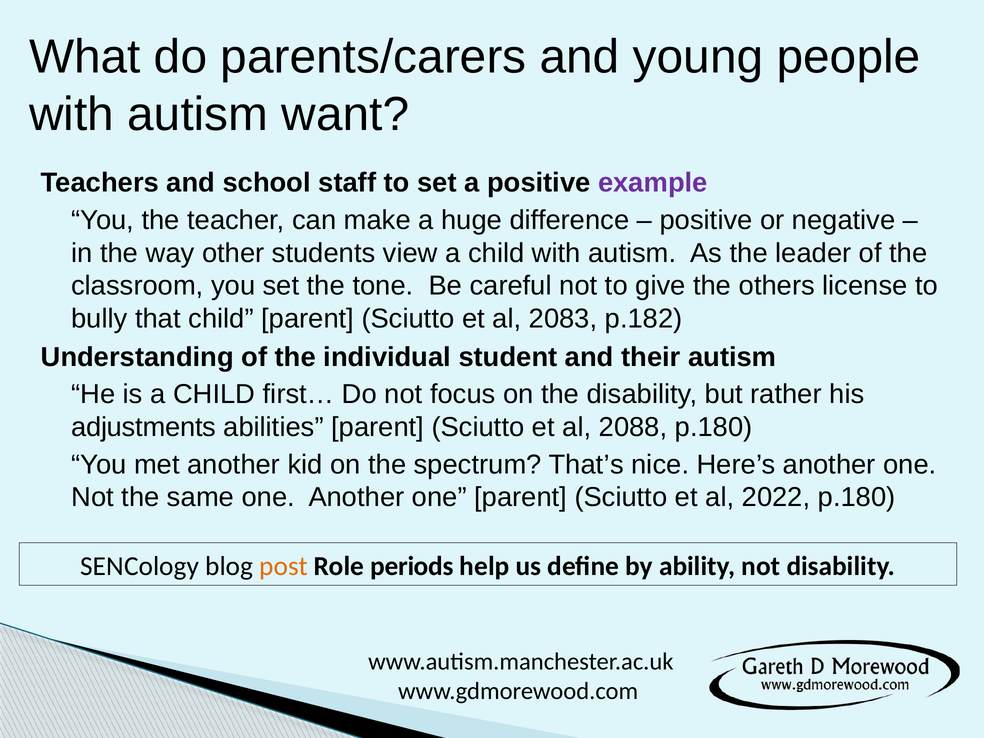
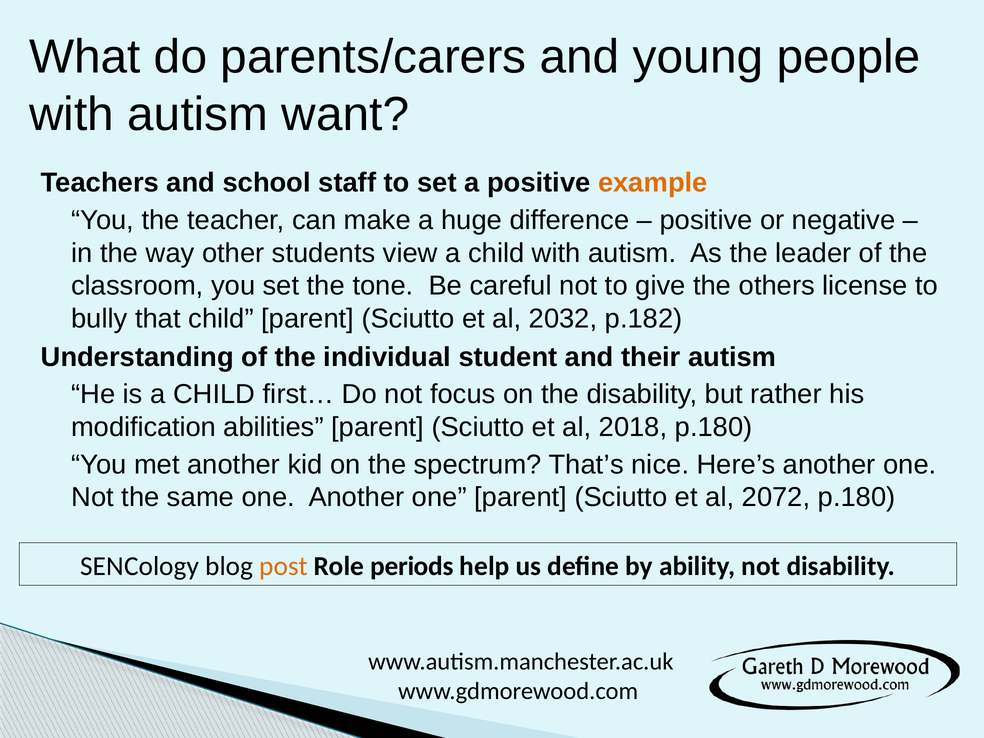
example colour: purple -> orange (653, 183)
2083: 2083 -> 2032 (563, 319)
adjustments: adjustments -> modification (144, 427)
2088: 2088 -> 2018 (633, 427)
2022: 2022 -> 2072 (776, 497)
